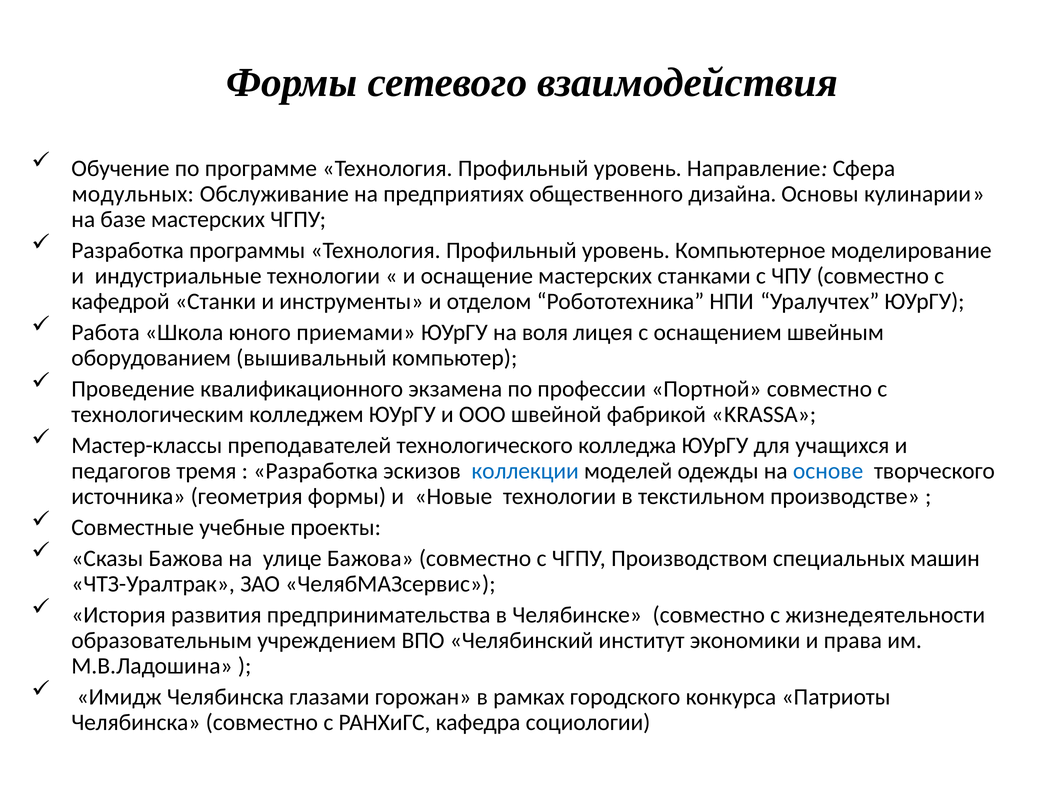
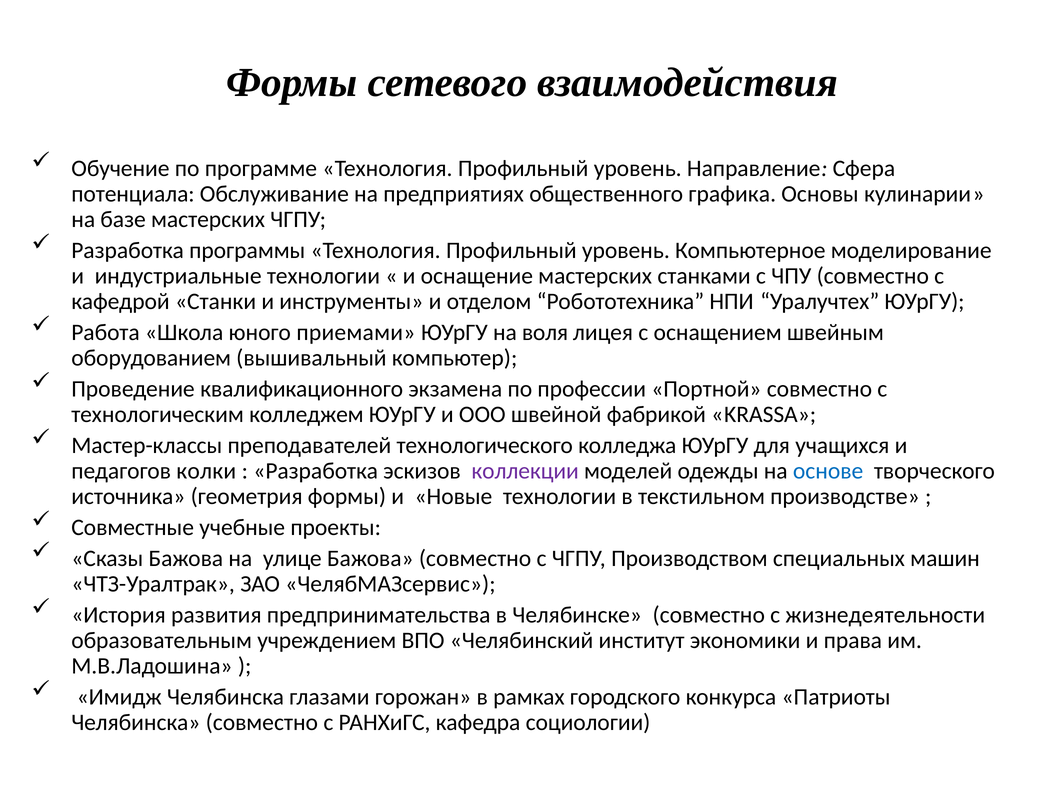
модульных: модульных -> потенциала (133, 194)
дизайна: дизайна -> графика (732, 194)
тремя: тремя -> колки (206, 471)
коллекции colour: blue -> purple (525, 471)
